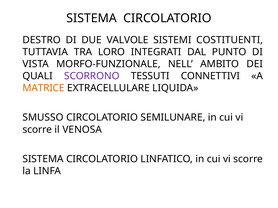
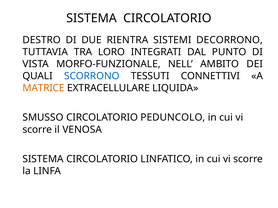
VALVOLE: VALVOLE -> RIENTRA (127, 40)
COSTITUENTI: COSTITUENTI -> DECORRONO (230, 40)
SCORRONO colour: purple -> blue (92, 76)
SEMILUNARE: SEMILUNARE -> PEDUNCOLO (173, 118)
